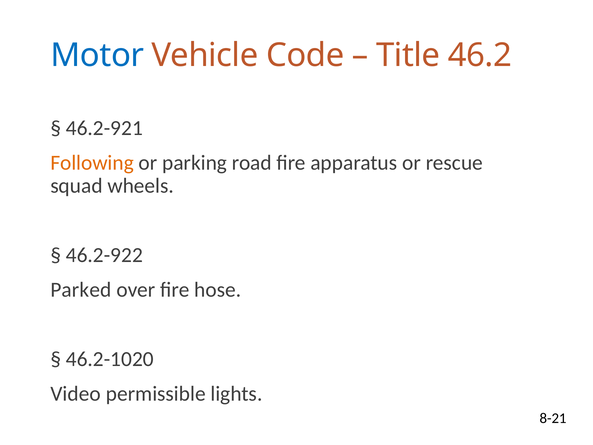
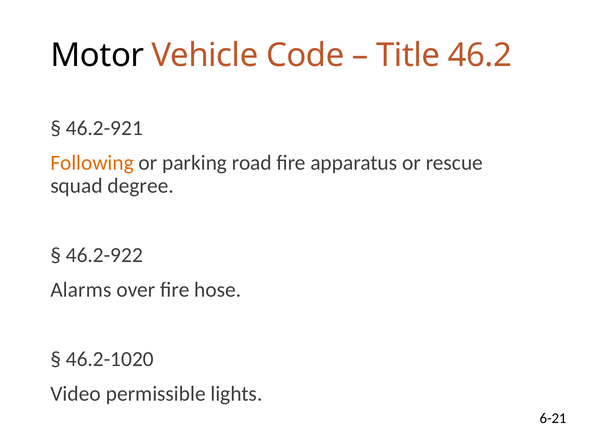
Motor colour: blue -> black (97, 55)
wheels: wheels -> degree (141, 186)
Parked: Parked -> Alarms (81, 290)
8-21: 8-21 -> 6-21 (553, 418)
